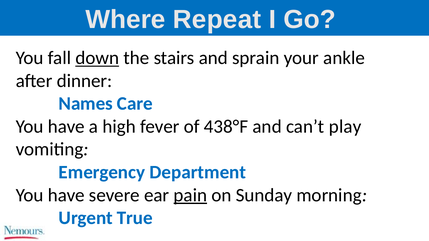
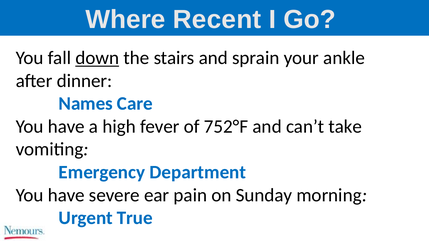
Repeat: Repeat -> Recent (217, 20)
438°F: 438°F -> 752°F (226, 127)
play: play -> take (345, 127)
pain underline: present -> none (190, 195)
